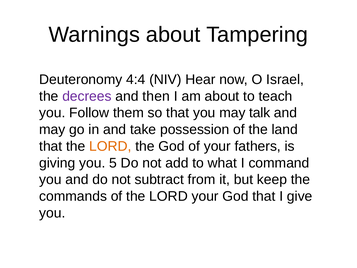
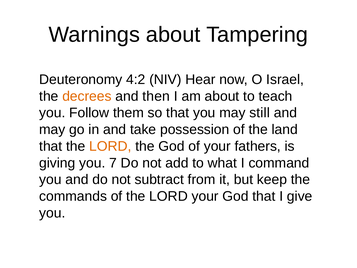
4:4: 4:4 -> 4:2 (136, 79)
decrees colour: purple -> orange (87, 96)
talk: talk -> still (260, 113)
5: 5 -> 7 (113, 163)
